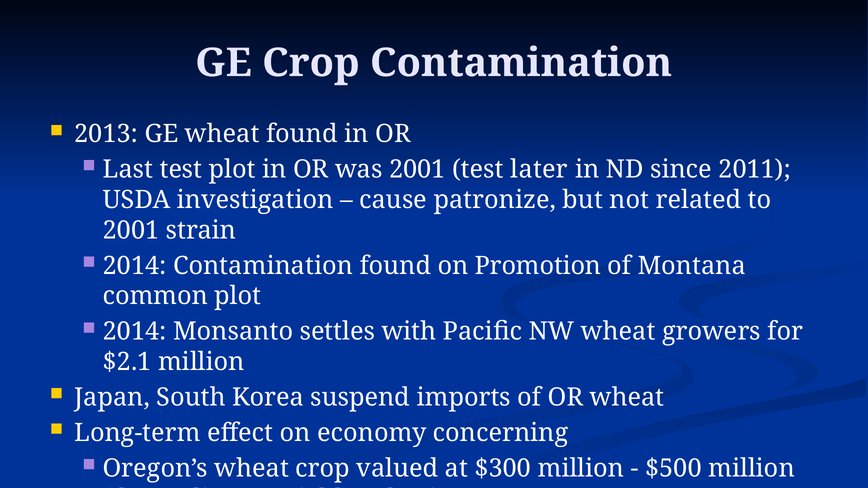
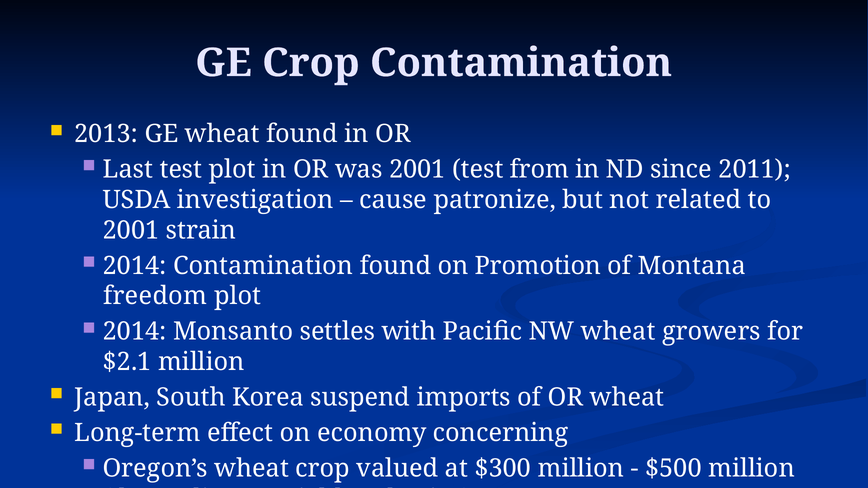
later: later -> from (539, 170)
common: common -> freedom (155, 296)
